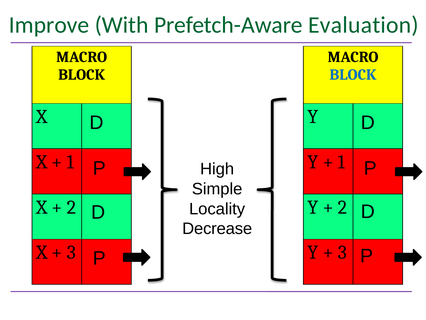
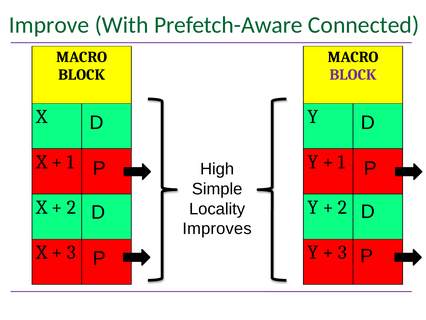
Evaluation: Evaluation -> Connected (364, 25)
BLOCK colour: blue -> purple (353, 75)
Decrease: Decrease -> Improves (217, 228)
